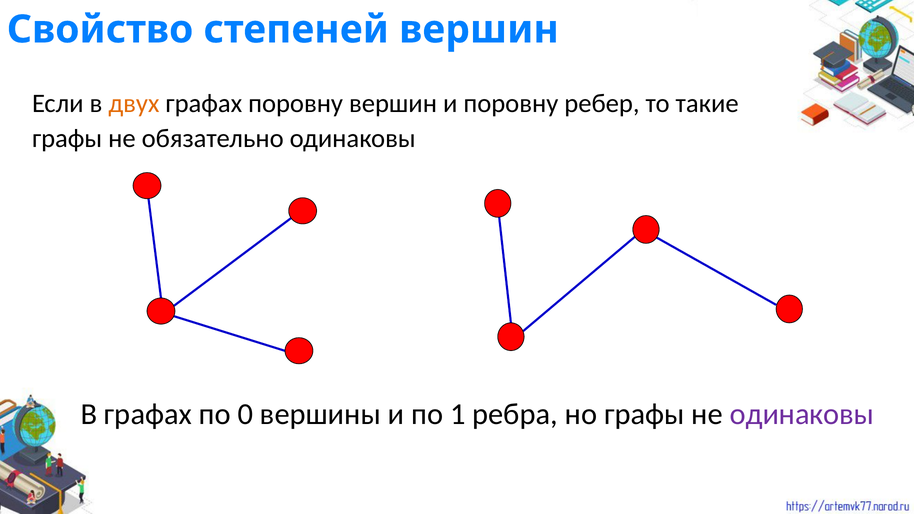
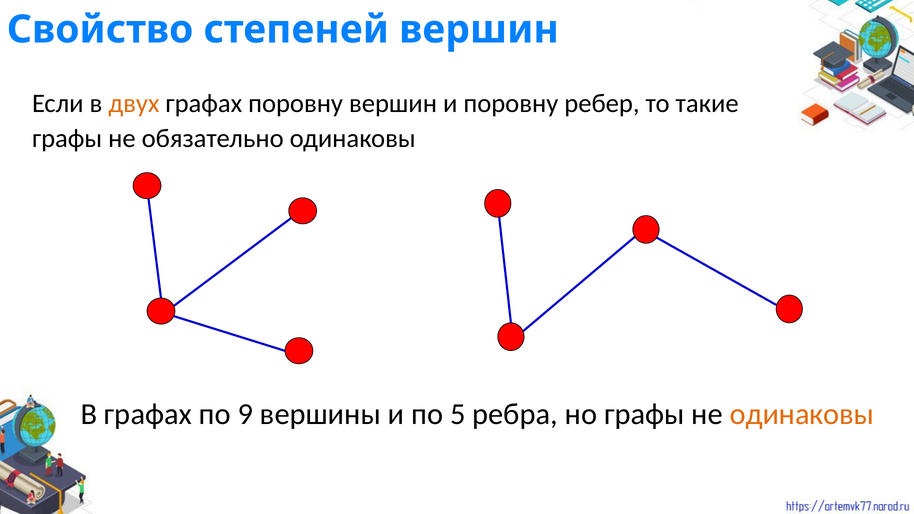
0: 0 -> 9 (245, 414)
1: 1 -> 5 (458, 414)
одинаковы colour: purple -> orange (802, 414)
